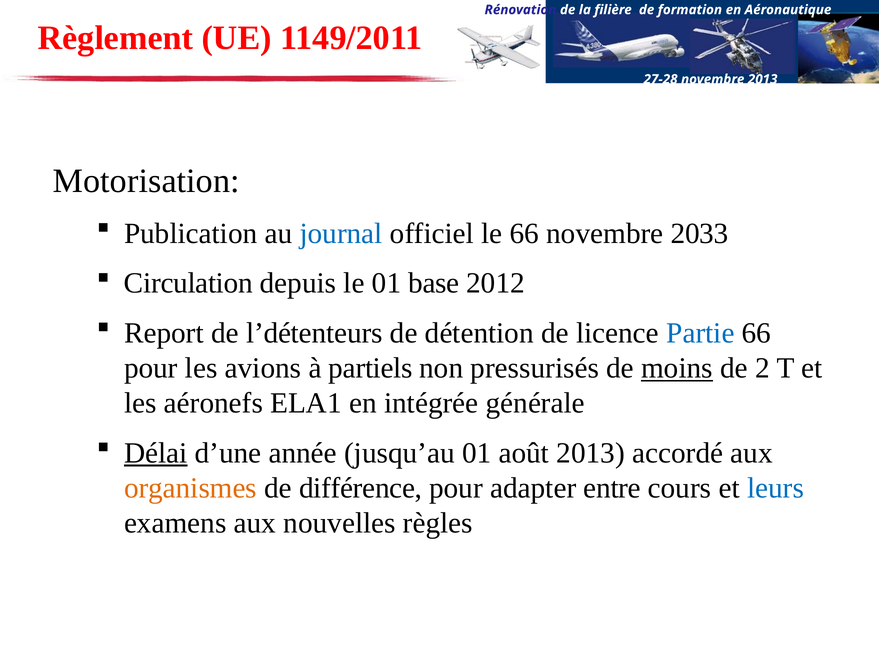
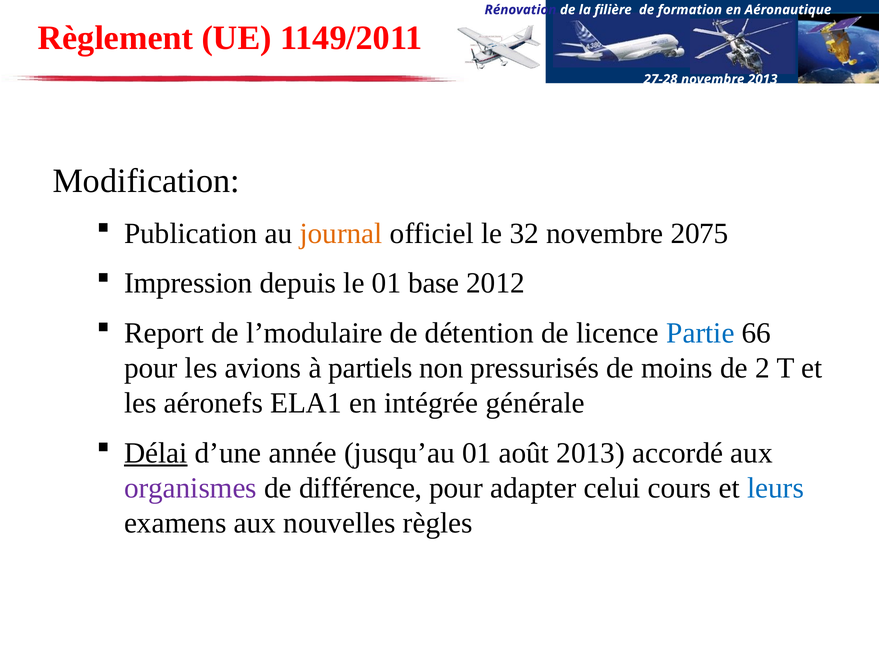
Motorisation: Motorisation -> Modification (146, 181)
journal colour: blue -> orange (341, 233)
le 66: 66 -> 32 (524, 233)
2033: 2033 -> 2075 (700, 233)
Circulation: Circulation -> Impression (188, 283)
l’détenteurs: l’détenteurs -> l’modulaire (314, 333)
moins underline: present -> none (677, 368)
organismes colour: orange -> purple (190, 488)
entre: entre -> celui (612, 488)
